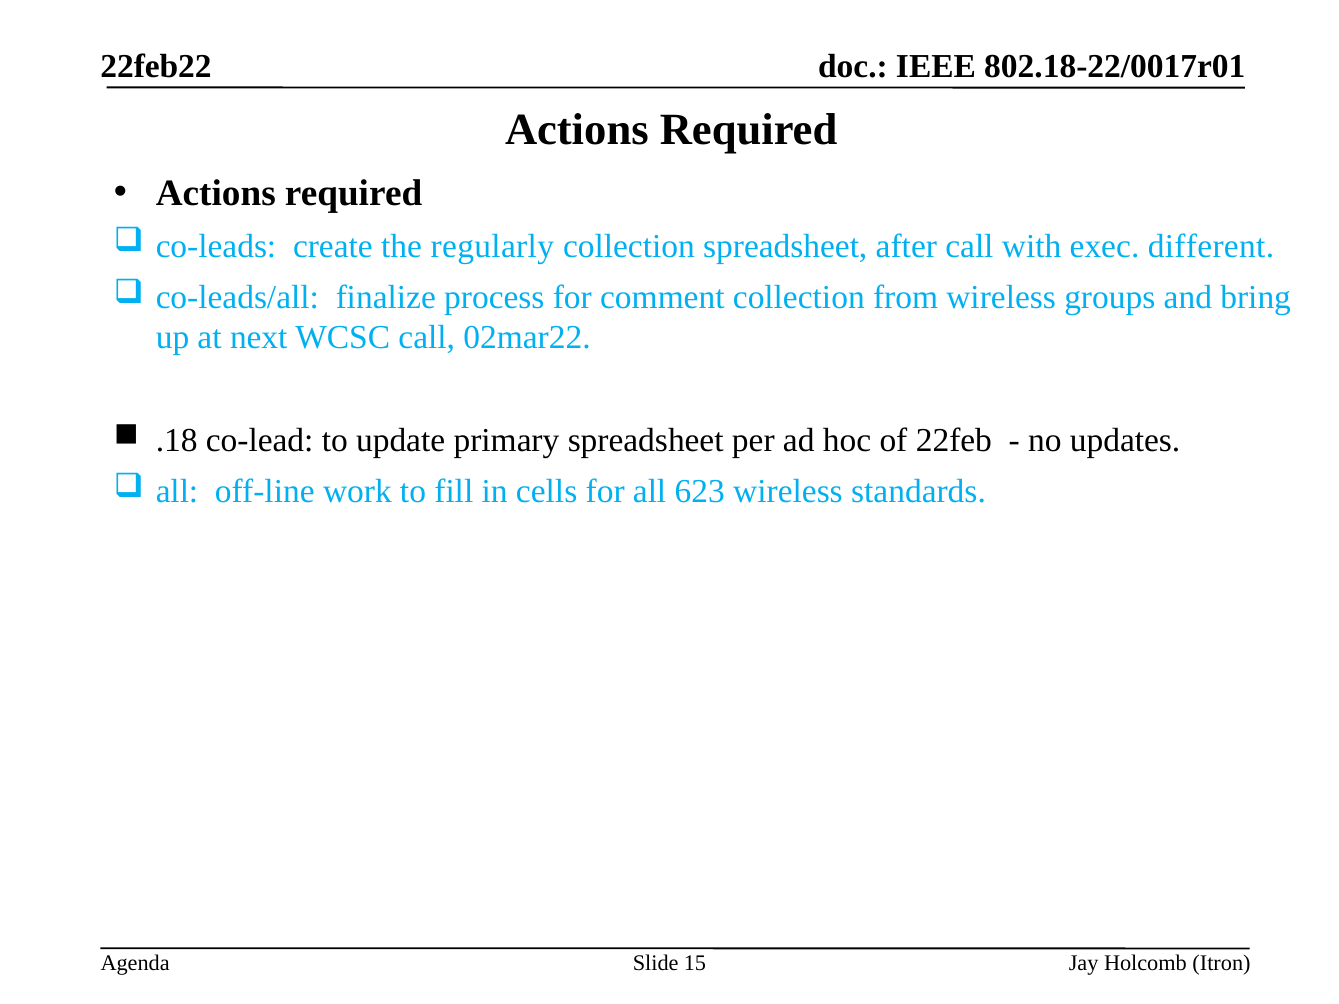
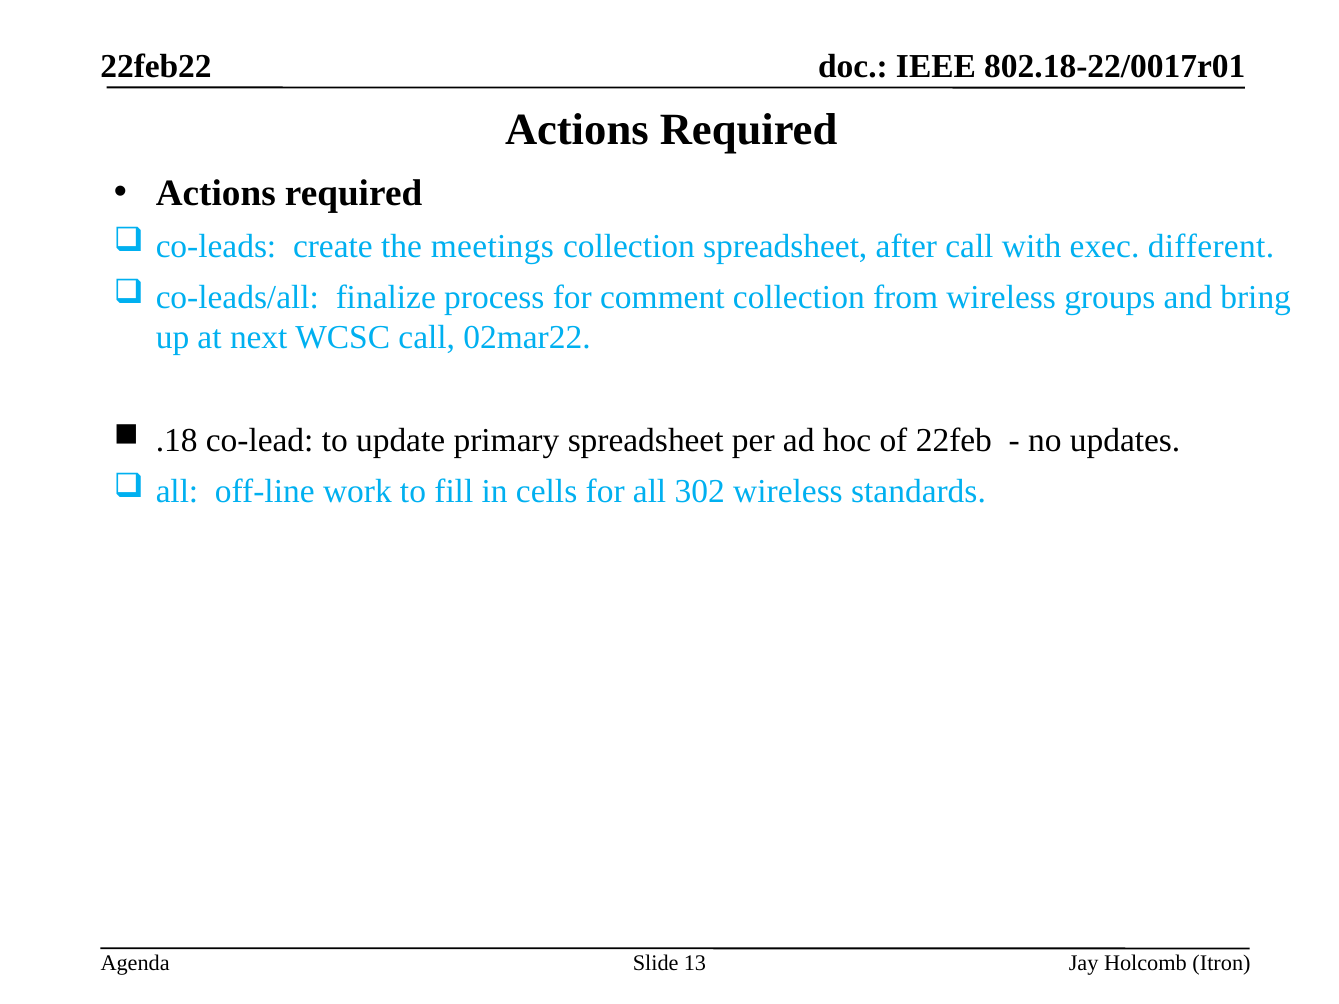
regularly: regularly -> meetings (492, 246)
623: 623 -> 302 (700, 492)
15: 15 -> 13 (695, 963)
